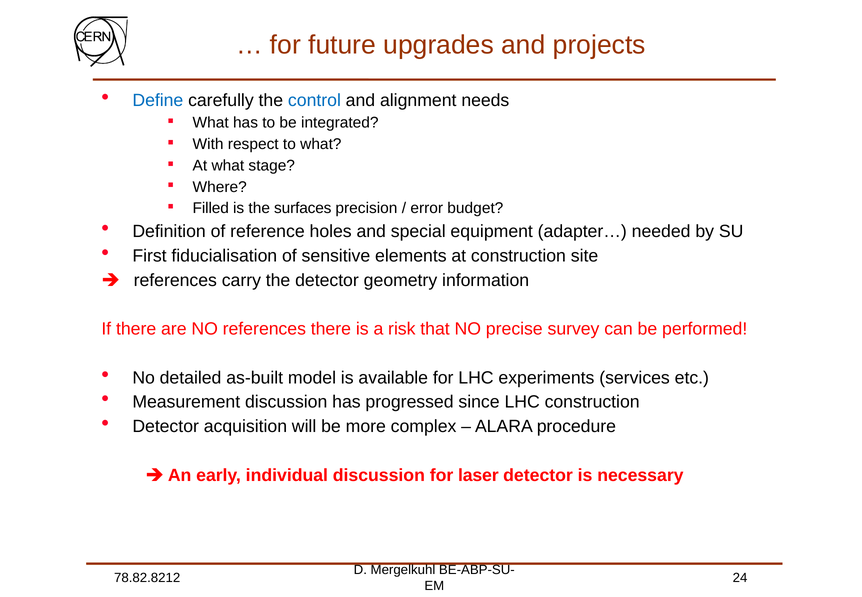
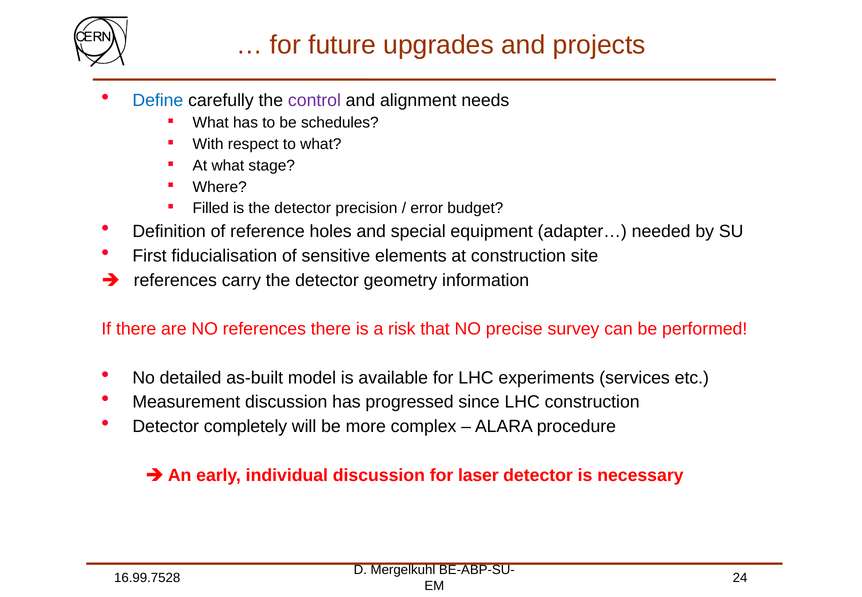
control colour: blue -> purple (314, 100)
integrated: integrated -> schedules (340, 123)
is the surfaces: surfaces -> detector (303, 208)
acquisition: acquisition -> completely (245, 426)
78.82.8212: 78.82.8212 -> 16.99.7528 (147, 578)
